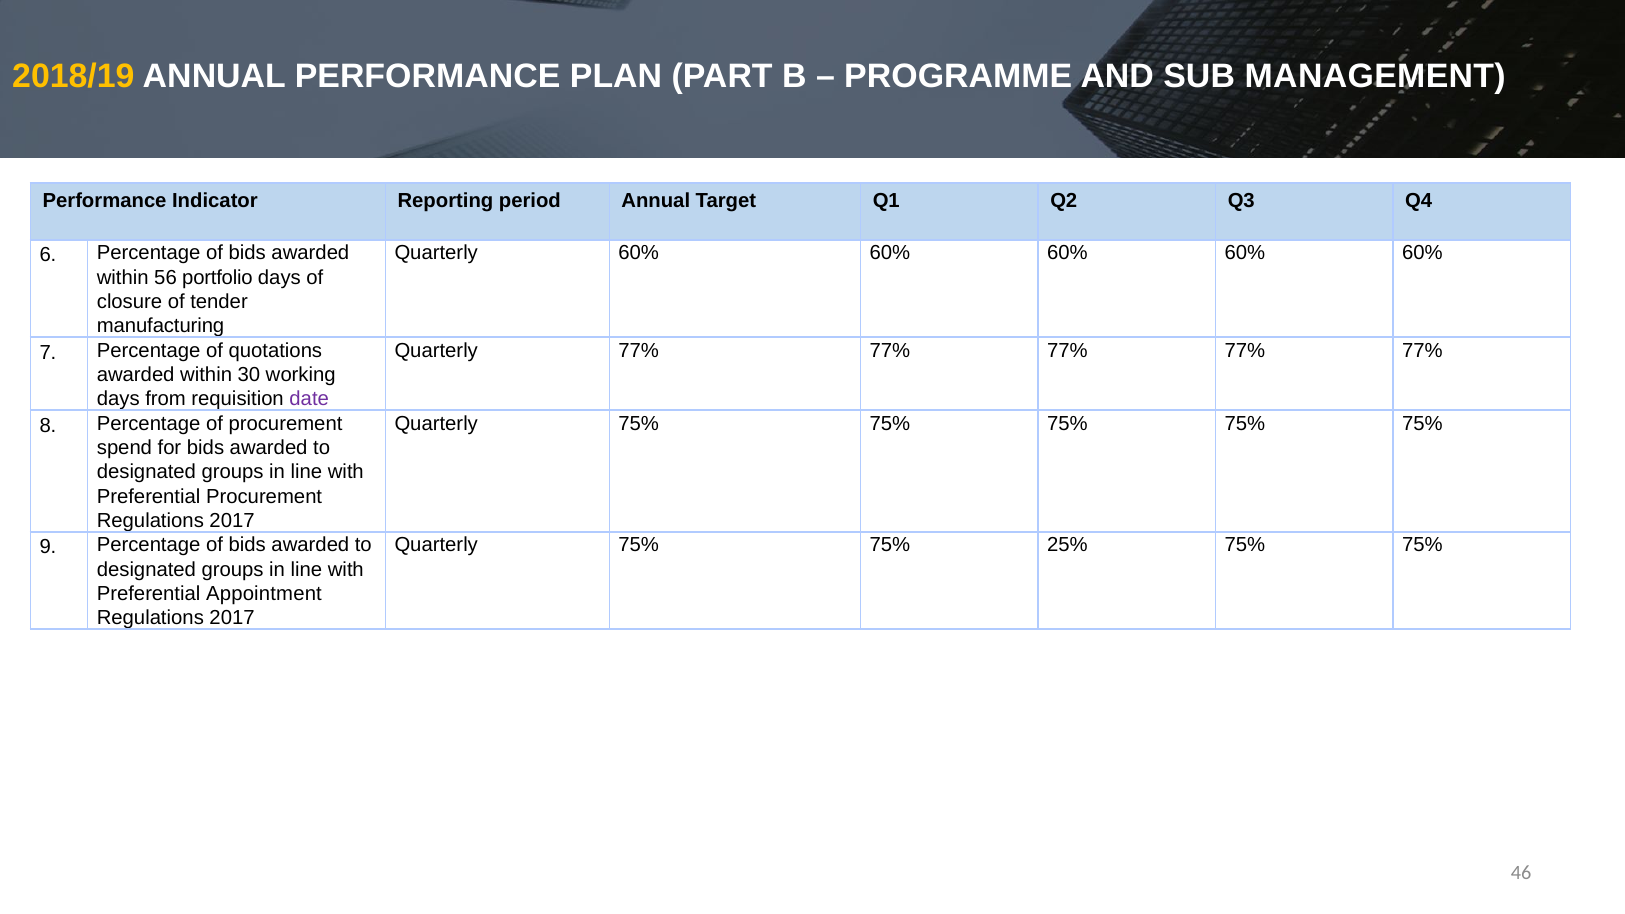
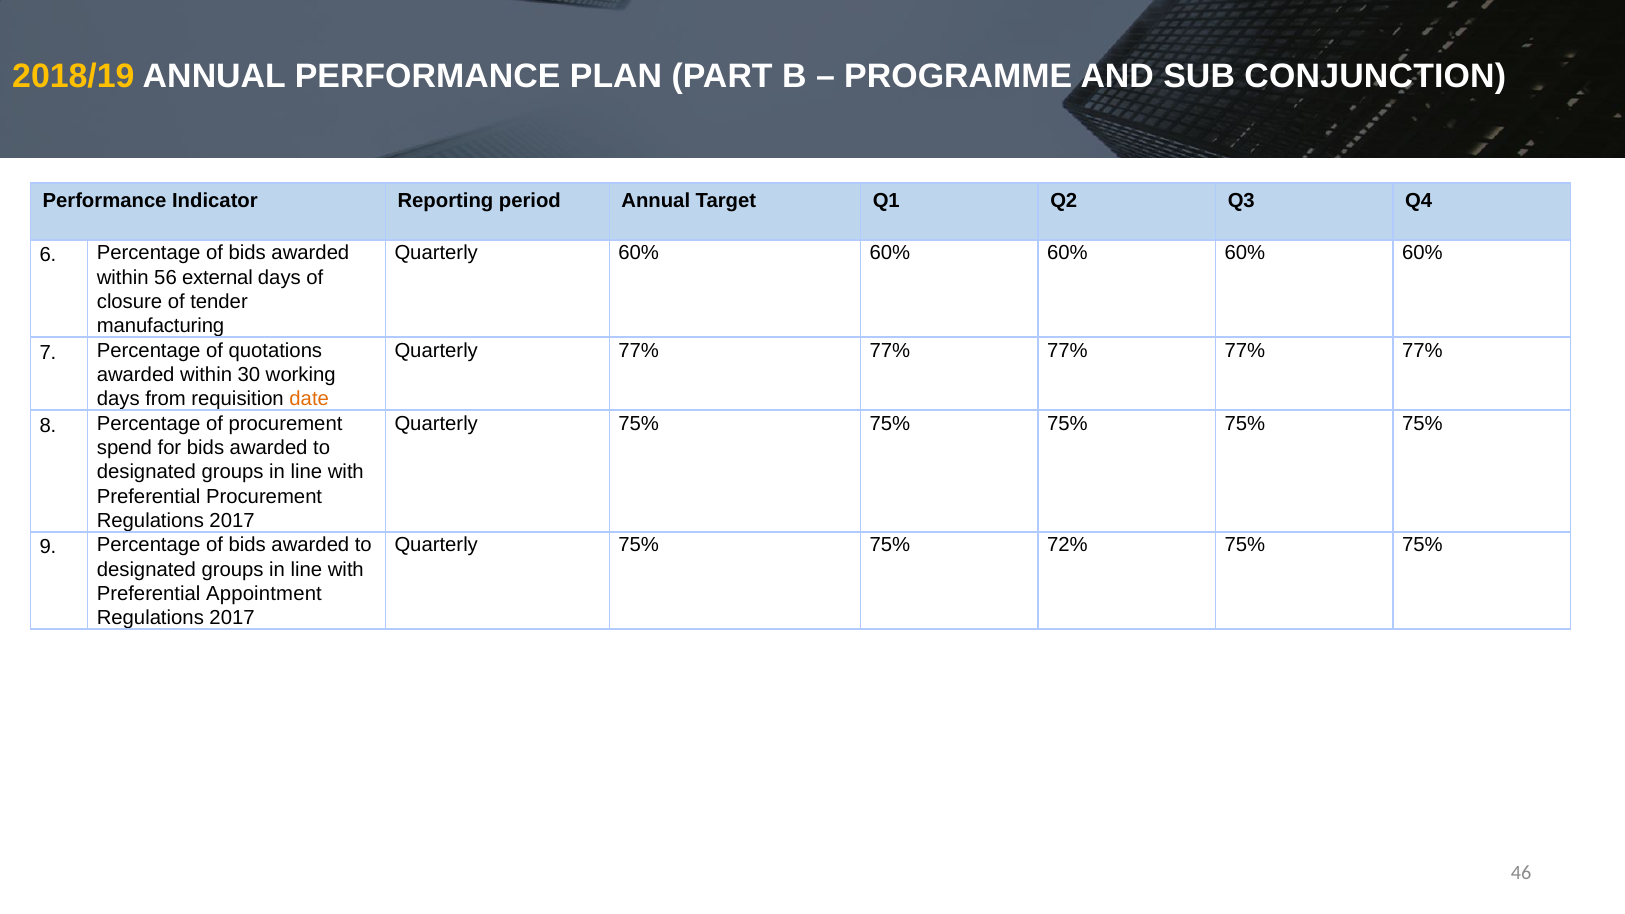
MANAGEMENT: MANAGEMENT -> CONJUNCTION (1375, 77)
portfolio: portfolio -> external (217, 277)
date colour: purple -> orange (309, 399)
25%: 25% -> 72% (1067, 545)
